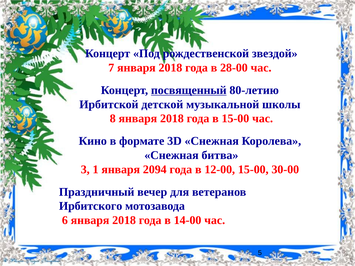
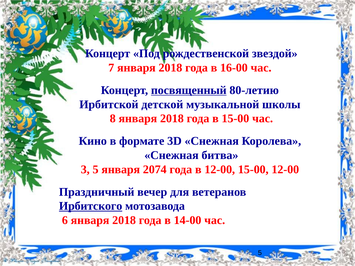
28-00: 28-00 -> 16-00 (234, 68)
3 1: 1 -> 5 (96, 170)
2094: 2094 -> 2074 (155, 170)
15-00 30-00: 30-00 -> 12-00 (285, 170)
Ирбитского underline: none -> present (91, 206)
